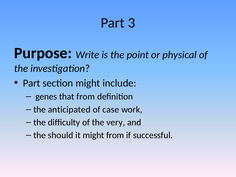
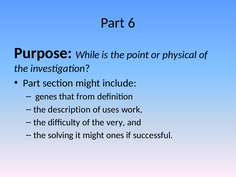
3: 3 -> 6 (132, 23)
Write: Write -> While (87, 55)
anticipated: anticipated -> description (69, 109)
case: case -> uses (111, 109)
should: should -> solving (61, 135)
might from: from -> ones (115, 135)
